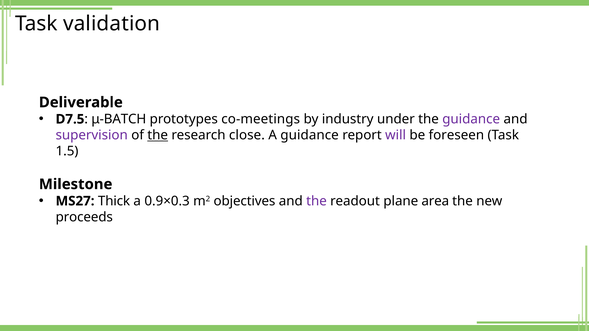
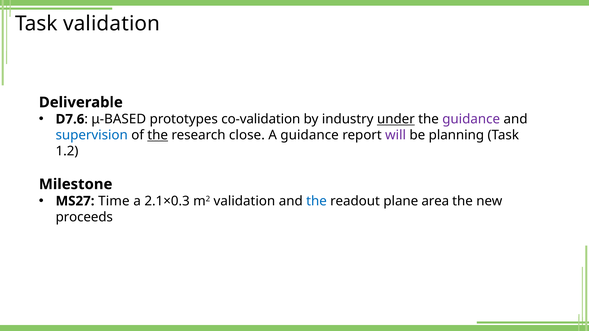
D7.5: D7.5 -> D7.6 (70, 119)
μ-BATCH: μ-BATCH -> μ-BASED (119, 119)
co-meetings: co-meetings -> co-validation (261, 119)
under underline: none -> present (396, 119)
supervision colour: purple -> blue (92, 135)
foreseen: foreseen -> planning (456, 135)
1.5: 1.5 -> 1.2 (67, 151)
Thick: Thick -> Time (114, 201)
0.9×0.3: 0.9×0.3 -> 2.1×0.3 (167, 201)
m2 objectives: objectives -> validation (244, 201)
the colour: purple -> blue (317, 201)
